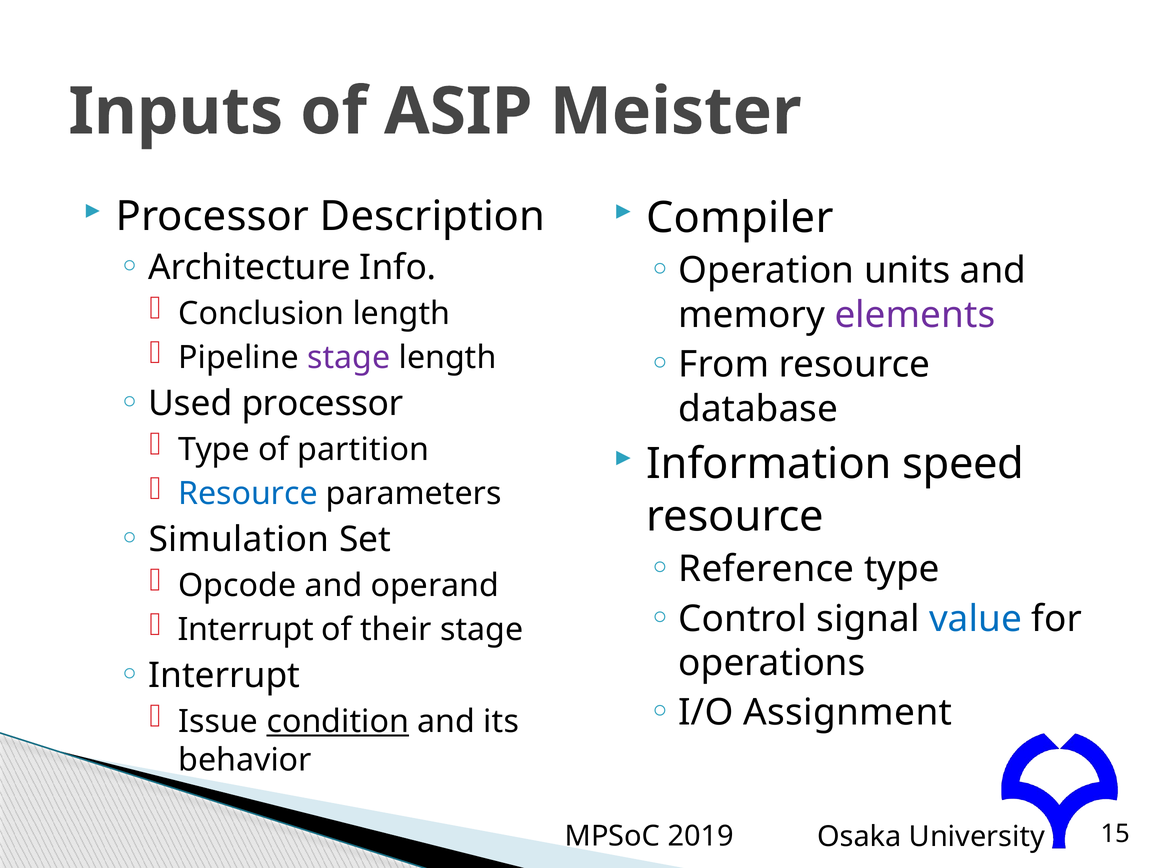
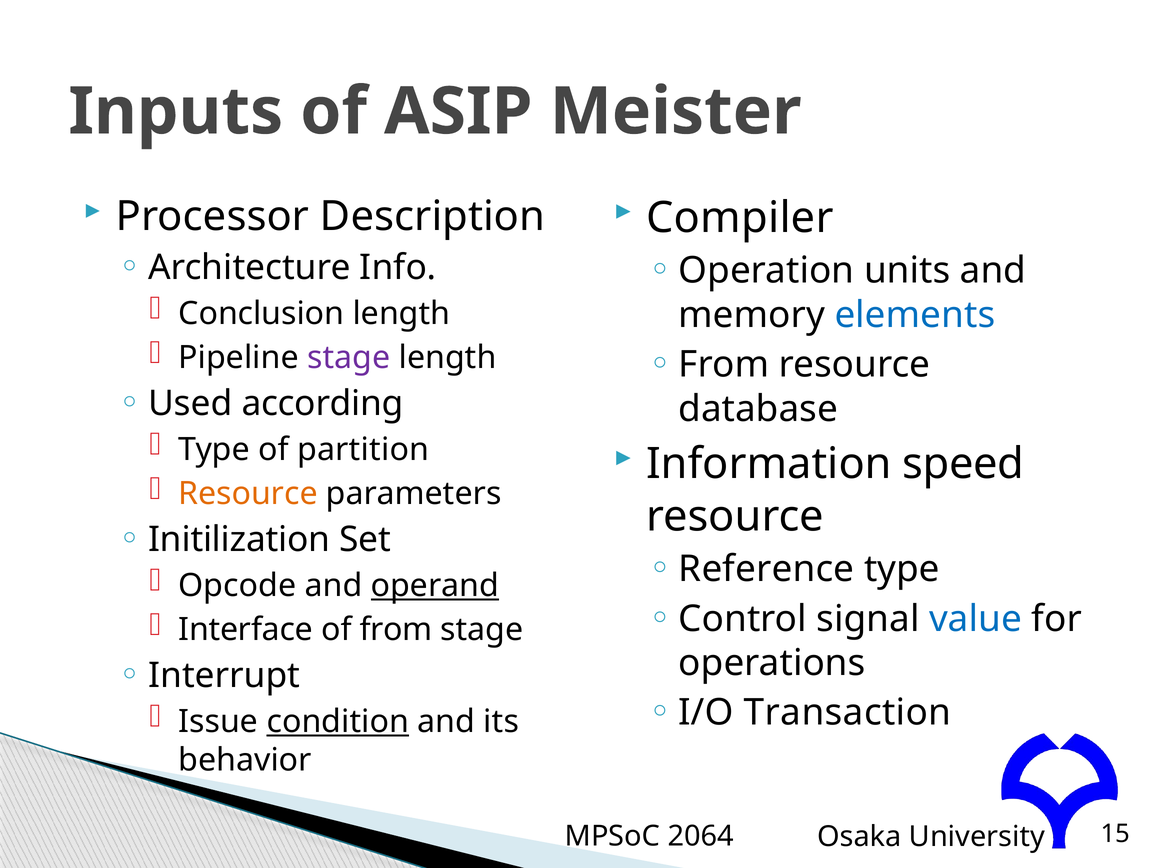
elements colour: purple -> blue (915, 315)
Used processor: processor -> according (323, 404)
Resource colour: blue -> orange (248, 494)
Simulation: Simulation -> Initilization (239, 540)
operand underline: none -> present (435, 586)
Interrupt: Interrupt -> Interface (246, 630)
of their: their -> from (396, 630)
Assignment: Assignment -> Transaction (848, 713)
2019: 2019 -> 2064 (701, 837)
